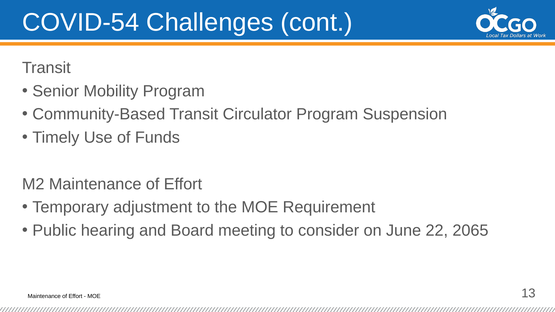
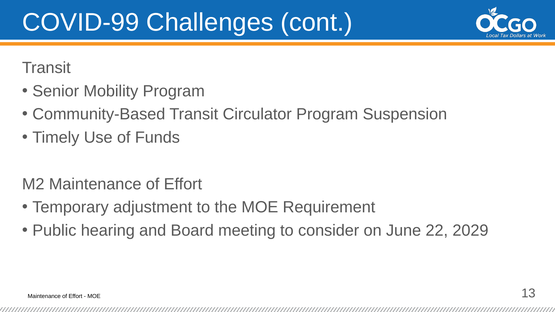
COVID-54: COVID-54 -> COVID-99 (81, 23)
2065: 2065 -> 2029 (470, 231)
